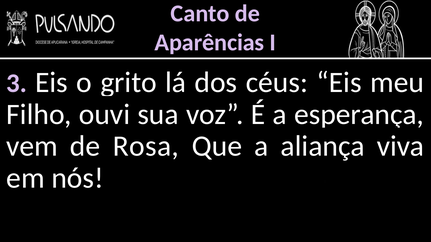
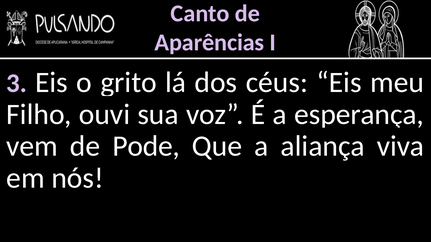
Rosa: Rosa -> Pode (146, 146)
